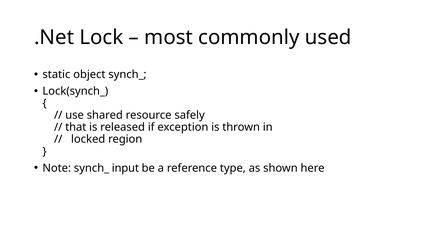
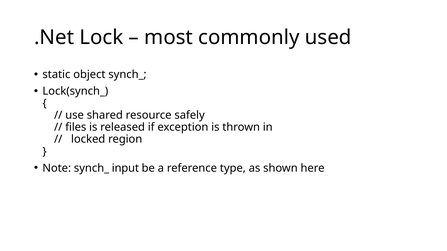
that: that -> files (76, 127)
